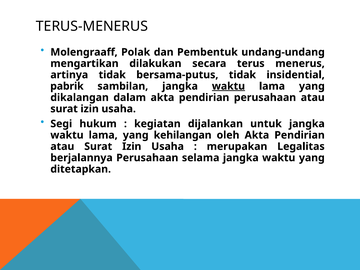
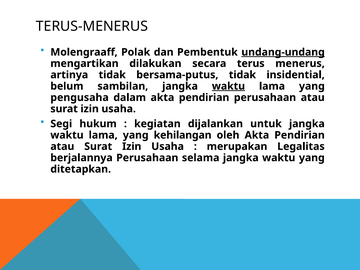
undang-undang underline: none -> present (283, 52)
pabrik: pabrik -> belum (67, 86)
dikalangan: dikalangan -> pengusaha (80, 98)
